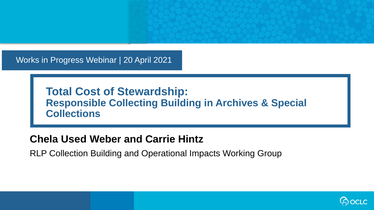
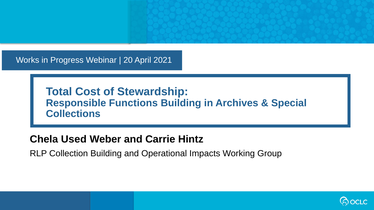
Collecting: Collecting -> Functions (133, 103)
